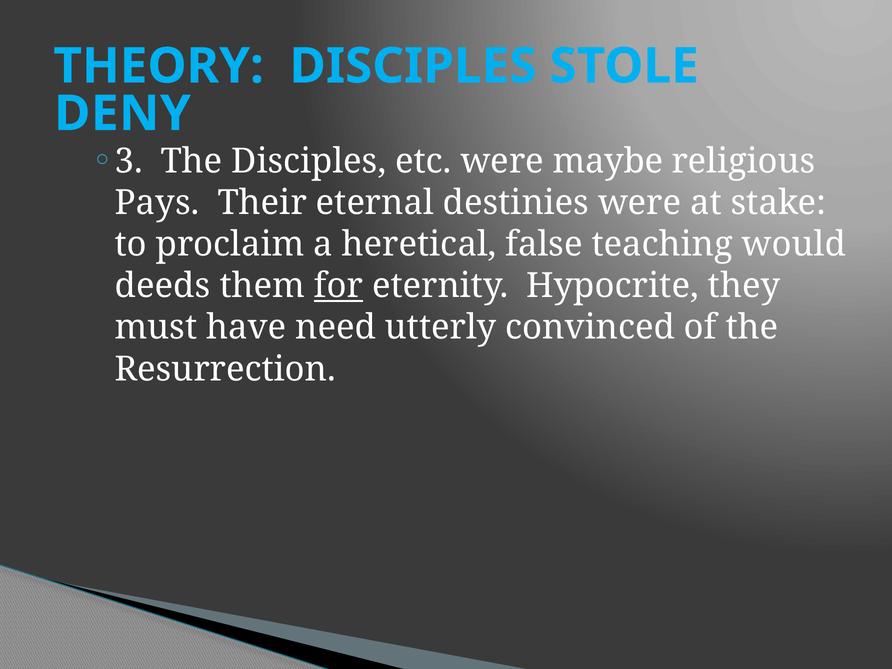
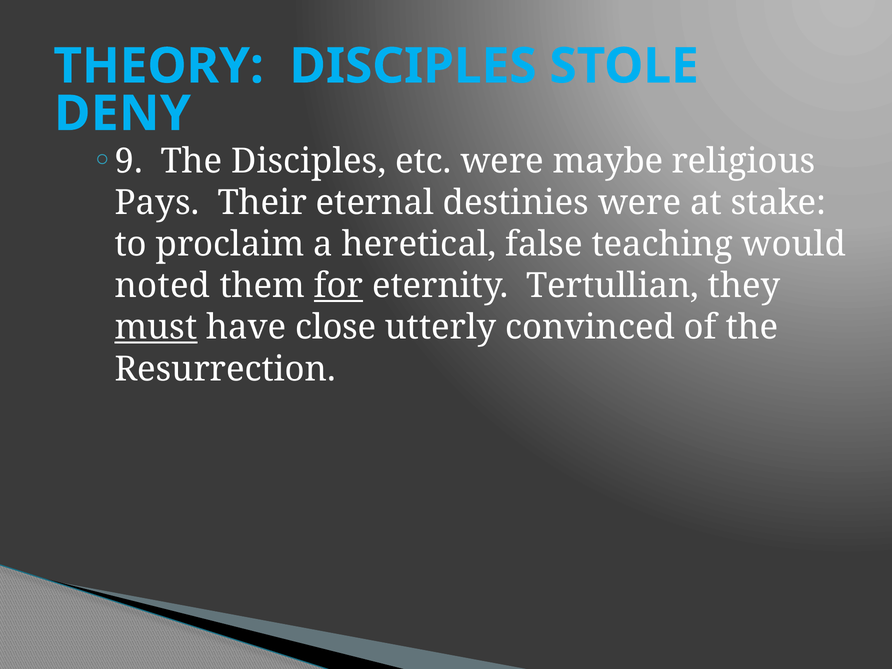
3: 3 -> 9 (129, 161)
deeds: deeds -> noted (163, 286)
Hypocrite: Hypocrite -> Tertullian (613, 286)
must underline: none -> present (156, 328)
need: need -> close (336, 328)
